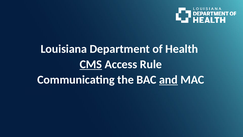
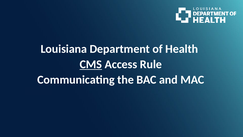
and underline: present -> none (168, 80)
